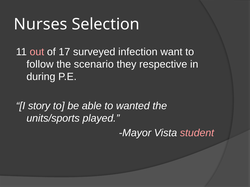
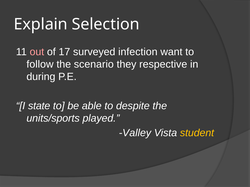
Nurses: Nurses -> Explain (41, 24)
story: story -> state (39, 106)
wanted: wanted -> despite (133, 106)
Mayor: Mayor -> Valley (135, 133)
student colour: pink -> yellow (197, 133)
